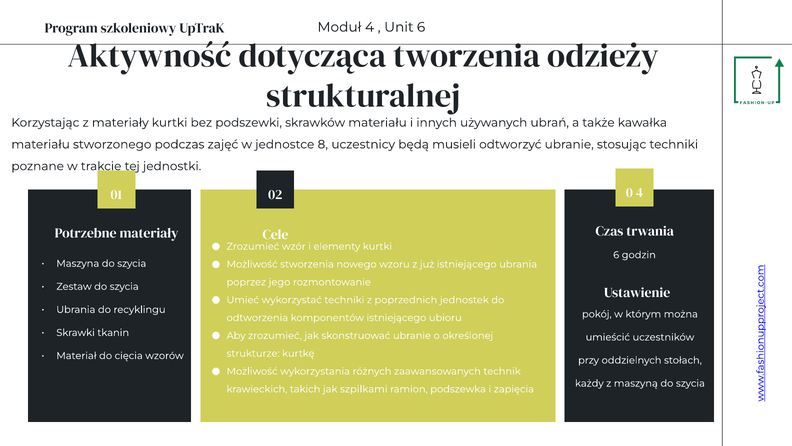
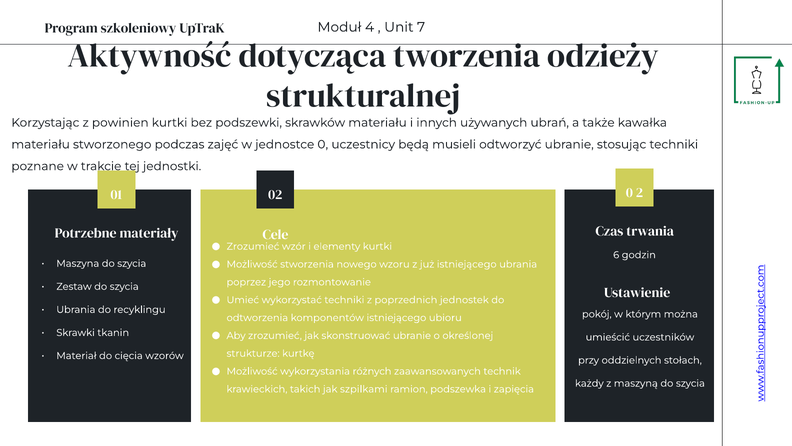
Unit 6: 6 -> 7 (421, 27)
z materiały: materiały -> powinien (120, 122)
jednostce 8: 8 -> 0 (323, 144)
0 4: 4 -> 2 (639, 193)
